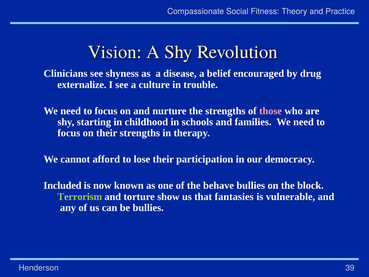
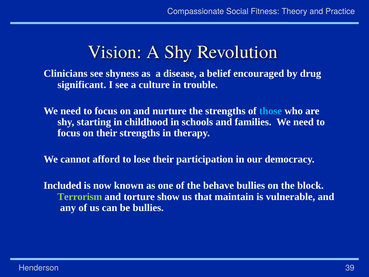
externalize: externalize -> significant (82, 85)
those colour: pink -> light blue (271, 111)
fantasies: fantasies -> maintain (234, 197)
